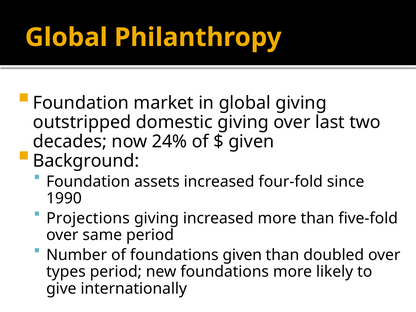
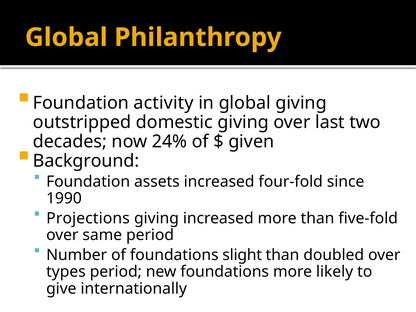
market: market -> activity (164, 103)
foundations given: given -> slight (242, 255)
